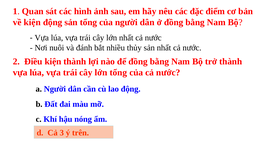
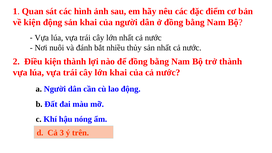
sản tổng: tổng -> khai (88, 22)
lớn tổng: tổng -> khai (118, 72)
